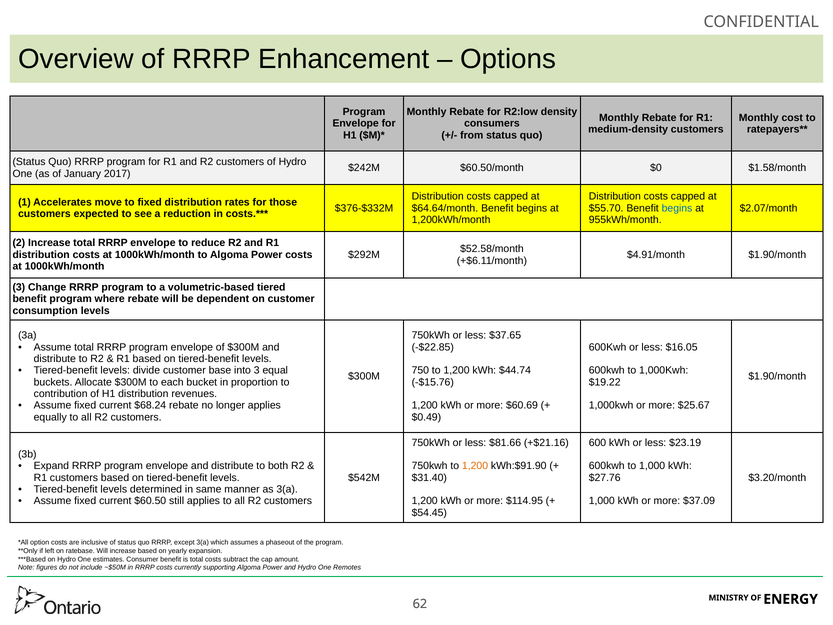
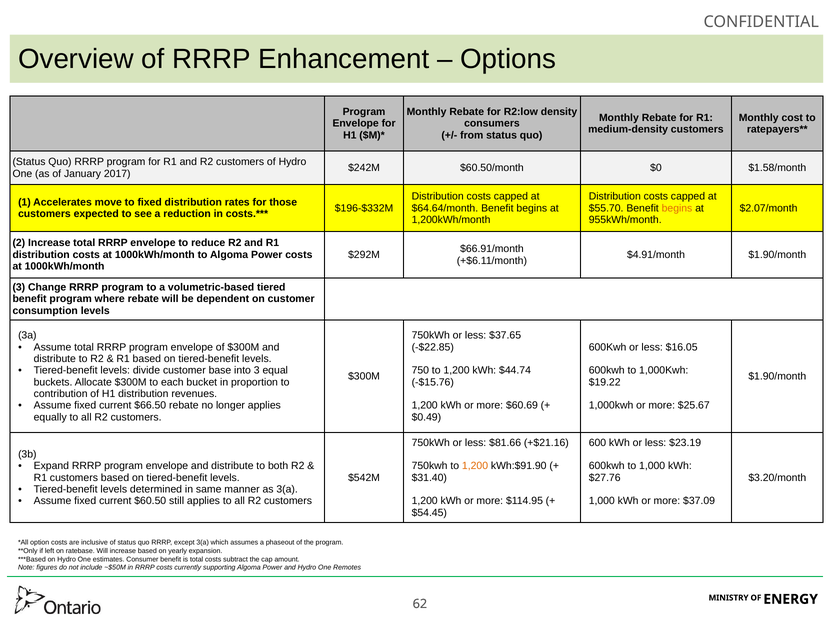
$376-$332M: $376-$332M -> $196-$332M (364, 208)
begins colour: blue -> orange (677, 208)
$52.58/month: $52.58/month -> $66.91/month (492, 249)
$68.24: $68.24 -> $66.50 (150, 405)
